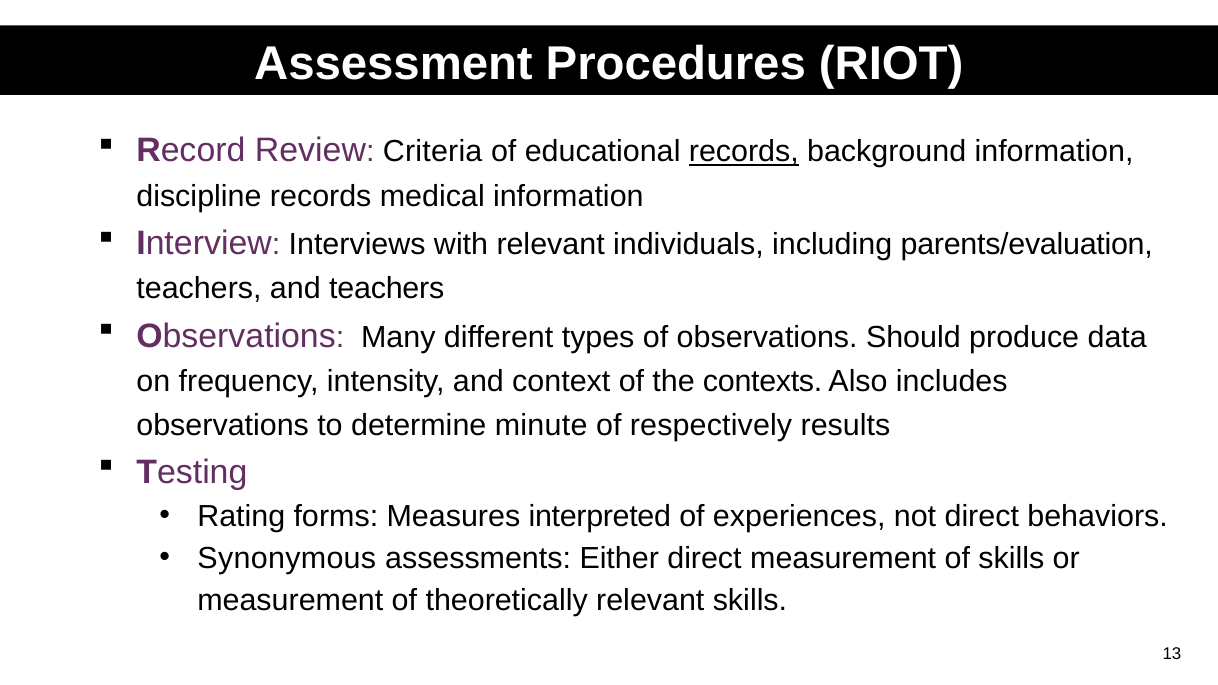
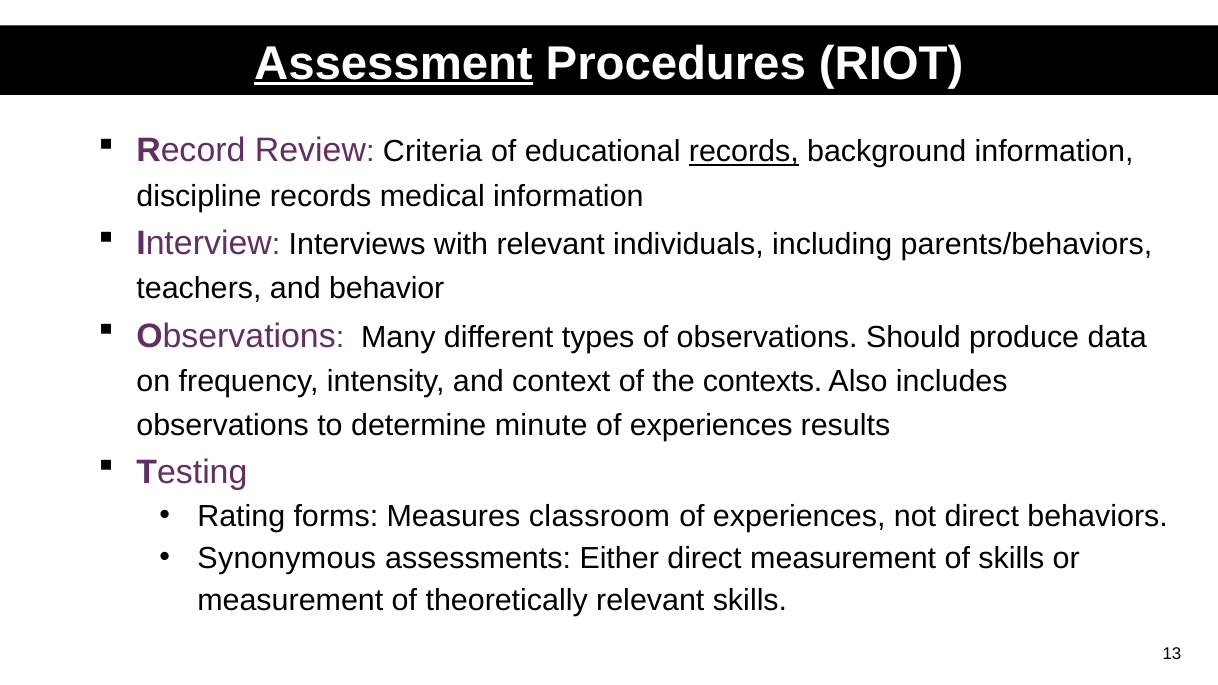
Assessment underline: none -> present (393, 63)
parents/evaluation: parents/evaluation -> parents/behaviors (1027, 244)
and teachers: teachers -> behavior (387, 289)
respectively: respectively -> experiences (711, 425)
interpreted: interpreted -> classroom (599, 516)
